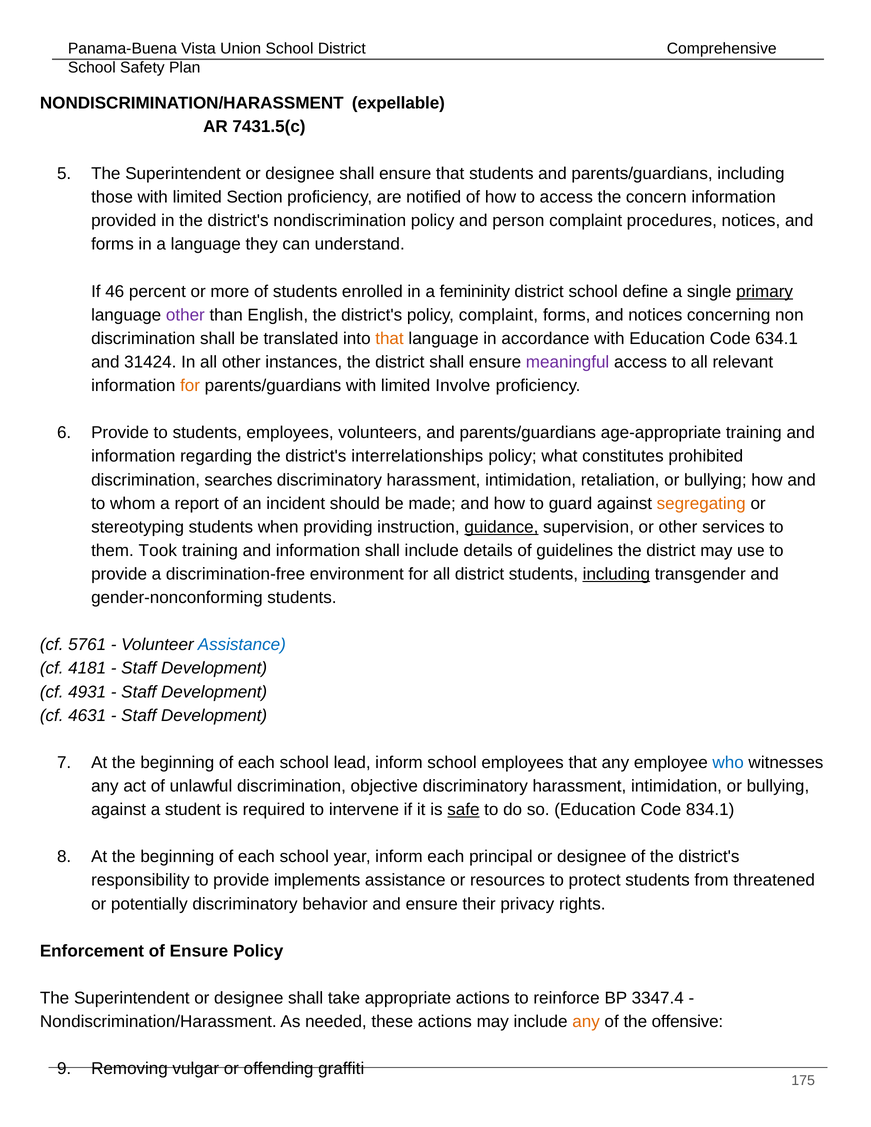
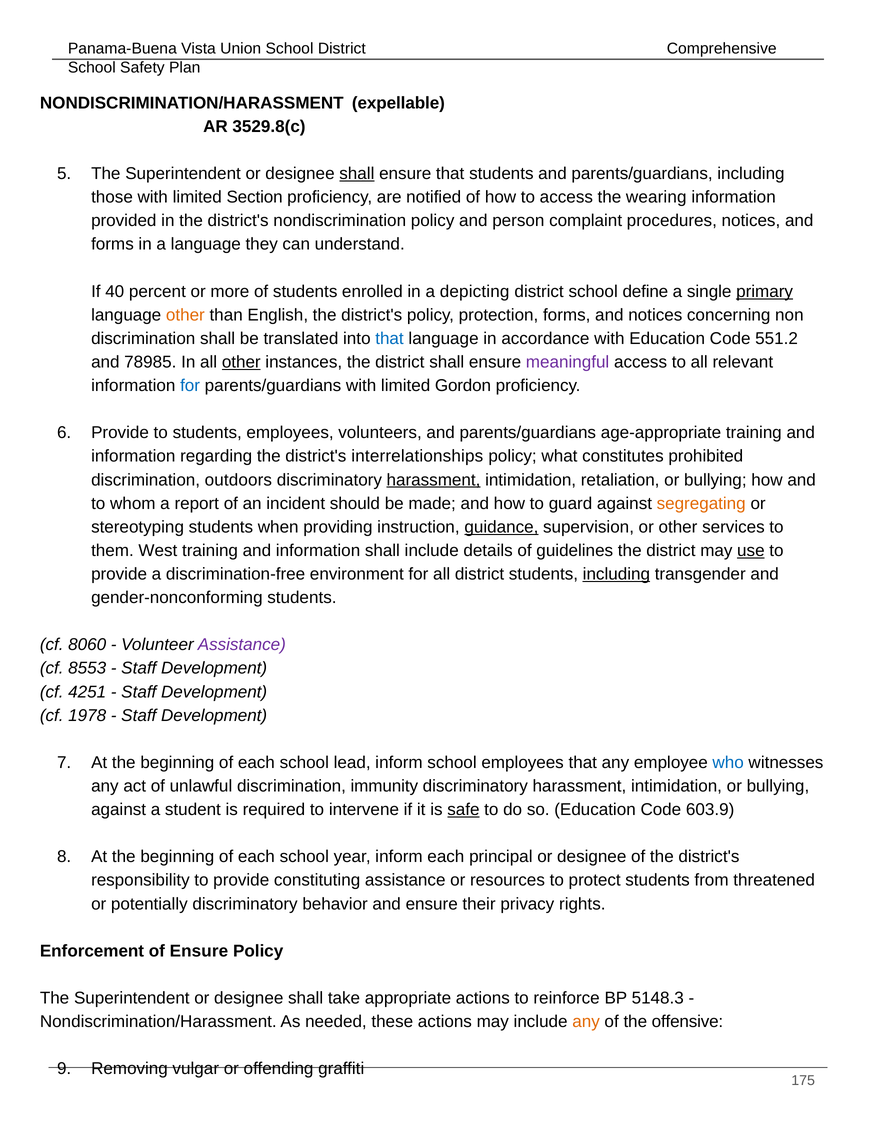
7431.5(c: 7431.5(c -> 3529.8(c (269, 127)
shall underline: none -> present (357, 174)
concern: concern -> wearing (656, 197)
46: 46 -> 40 (115, 291)
femininity: femininity -> depicting (475, 291)
other colour: purple -> orange (185, 315)
policy complaint: complaint -> protection (499, 315)
that colour: orange -> blue (389, 339)
634.1: 634.1 -> 551.2 (777, 339)
31424: 31424 -> 78985 (150, 362)
other underline: none -> present (241, 362)
for colour: orange -> blue (190, 386)
Involve: Involve -> Gordon (463, 386)
searches: searches -> outdoors (238, 480)
harassment underline: none -> present (433, 480)
Took: Took -> West (158, 551)
use underline: none -> present (751, 551)
5761: 5761 -> 8060 (87, 645)
Assistance colour: blue -> purple (242, 645)
4181: 4181 -> 8553 (87, 668)
4931: 4931 -> 4251 (87, 692)
4631: 4631 -> 1978 (87, 716)
objective: objective -> immunity (384, 786)
834.1: 834.1 -> 603.9 (710, 810)
implements: implements -> constituting (317, 880)
3347.4: 3347.4 -> 5148.3 (658, 998)
